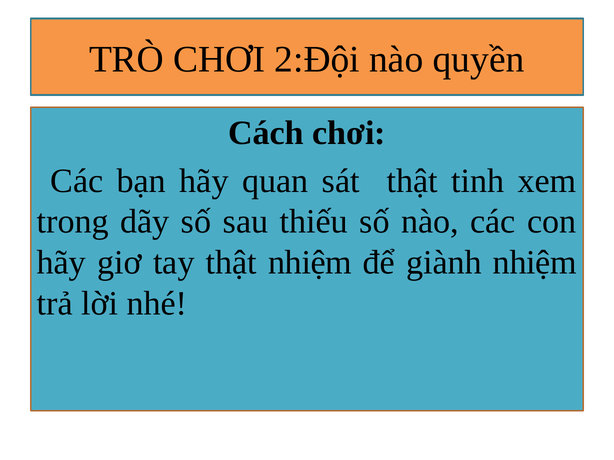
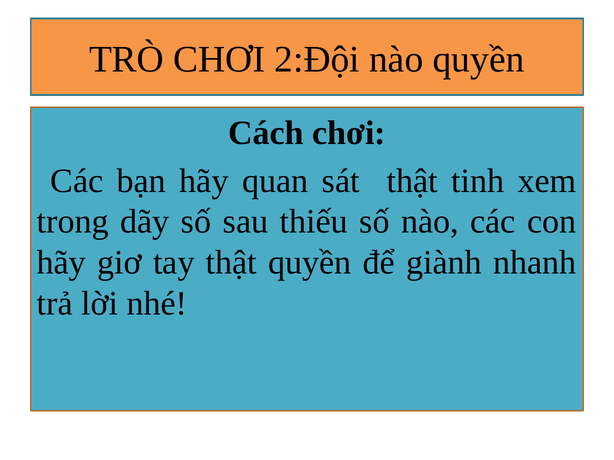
thật nhiệm: nhiệm -> quyền (310, 263)
giành nhiệm: nhiệm -> nhanh (535, 263)
